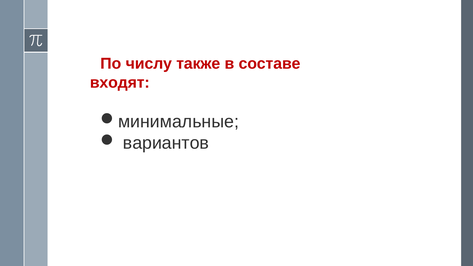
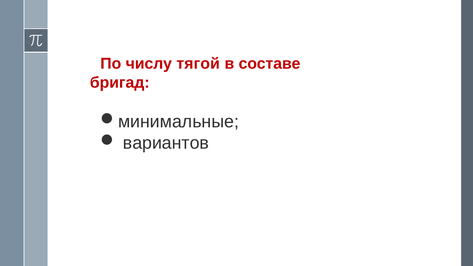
также: также -> тягой (198, 64)
входят: входят -> бригад (120, 83)
